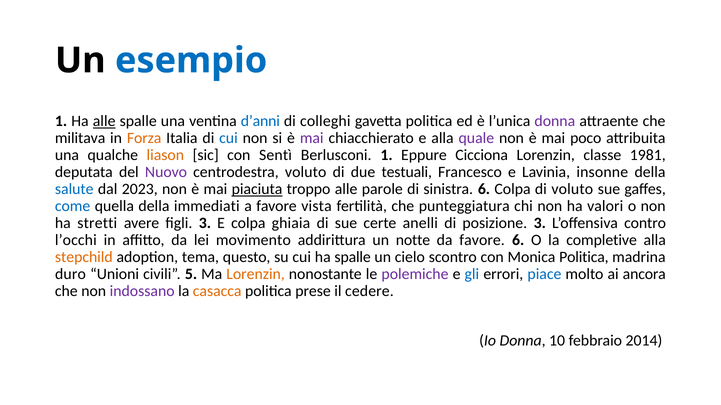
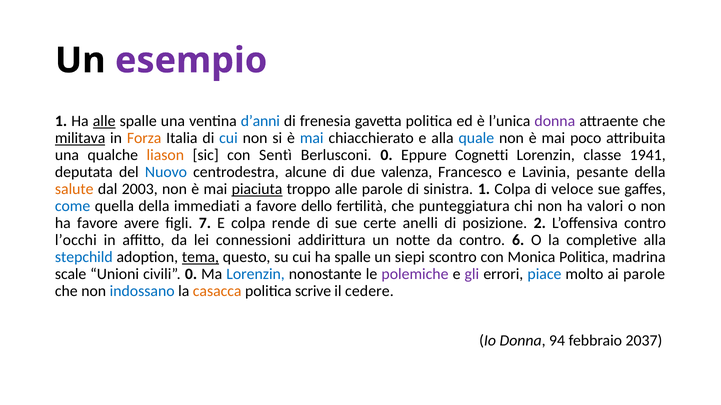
esempio colour: blue -> purple (191, 61)
colleghi: colleghi -> frenesia (325, 121)
militava underline: none -> present (80, 138)
mai colour: purple -> blue (312, 138)
quale colour: purple -> blue (476, 138)
Berlusconi 1: 1 -> 0 (387, 155)
Cicciona: Cicciona -> Cognetti (482, 155)
1981: 1981 -> 1941 (648, 155)
Nuovo colour: purple -> blue (166, 172)
centrodestra voluto: voluto -> alcune (306, 172)
testuali: testuali -> valenza (407, 172)
insonne: insonne -> pesante (602, 172)
salute colour: blue -> orange (74, 189)
2023: 2023 -> 2003 (140, 189)
sinistra 6: 6 -> 1 (484, 189)
di voluto: voluto -> veloce (572, 189)
vista: vista -> dello (317, 206)
ha stretti: stretti -> favore (97, 223)
figli 3: 3 -> 7 (205, 223)
ghiaia: ghiaia -> rende (291, 223)
posizione 3: 3 -> 2 (540, 223)
movimento: movimento -> connessioni (253, 240)
da favore: favore -> contro (482, 240)
stepchild colour: orange -> blue (84, 257)
tema underline: none -> present (201, 257)
cielo: cielo -> siepi (410, 257)
duro: duro -> scale (71, 275)
civili 5: 5 -> 0 (191, 275)
Lorenzin colour: orange -> blue (256, 275)
gli colour: blue -> purple (472, 275)
ai ancora: ancora -> parole (644, 275)
indossano colour: purple -> blue (142, 292)
prese: prese -> scrive (313, 292)
10: 10 -> 94 (557, 341)
2014: 2014 -> 2037 (644, 341)
